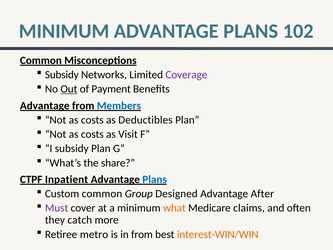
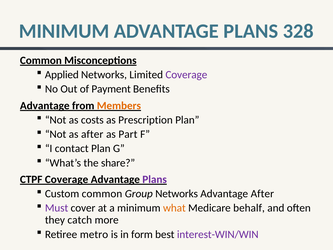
102: 102 -> 328 (298, 31)
Subsidy: Subsidy -> Applied (62, 75)
Out underline: present -> none (69, 89)
Members colour: blue -> orange (119, 106)
Deductibles: Deductibles -> Prescription (146, 120)
costs: costs -> after (92, 134)
Visit: Visit -> Part (128, 134)
I subsidy: subsidy -> contact (72, 148)
CTPF Inpatient: Inpatient -> Coverage (67, 179)
Plans colour: blue -> purple (155, 179)
Group Designed: Designed -> Networks (177, 194)
claims: claims -> behalf (249, 208)
in from: from -> form (142, 234)
interest-WIN/WIN colour: orange -> purple (218, 234)
